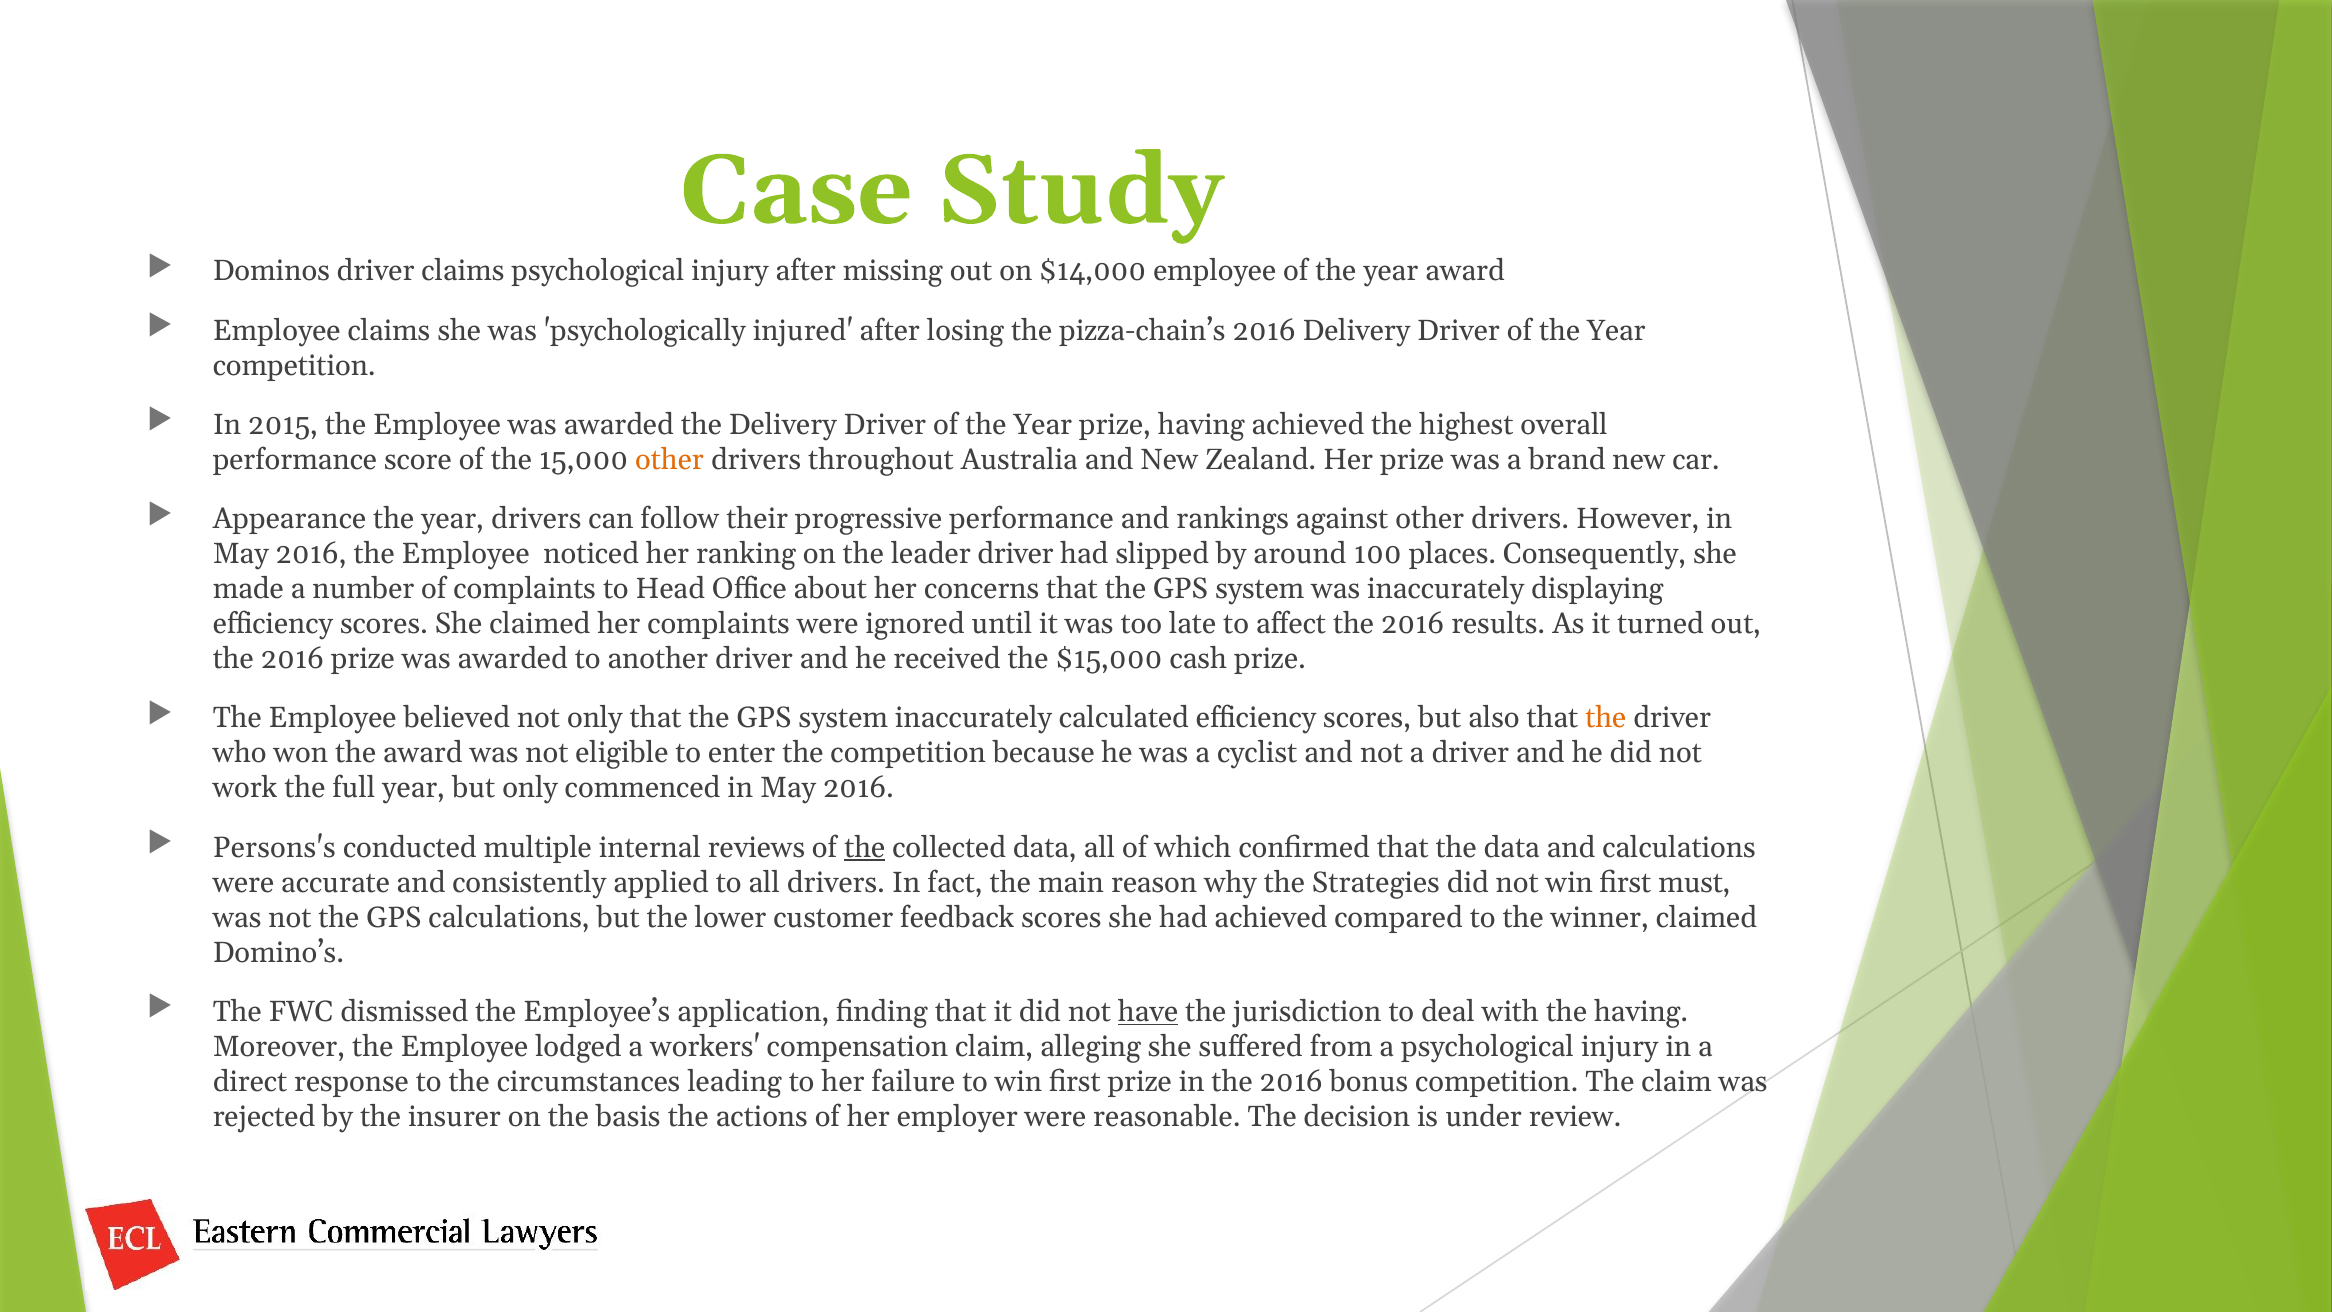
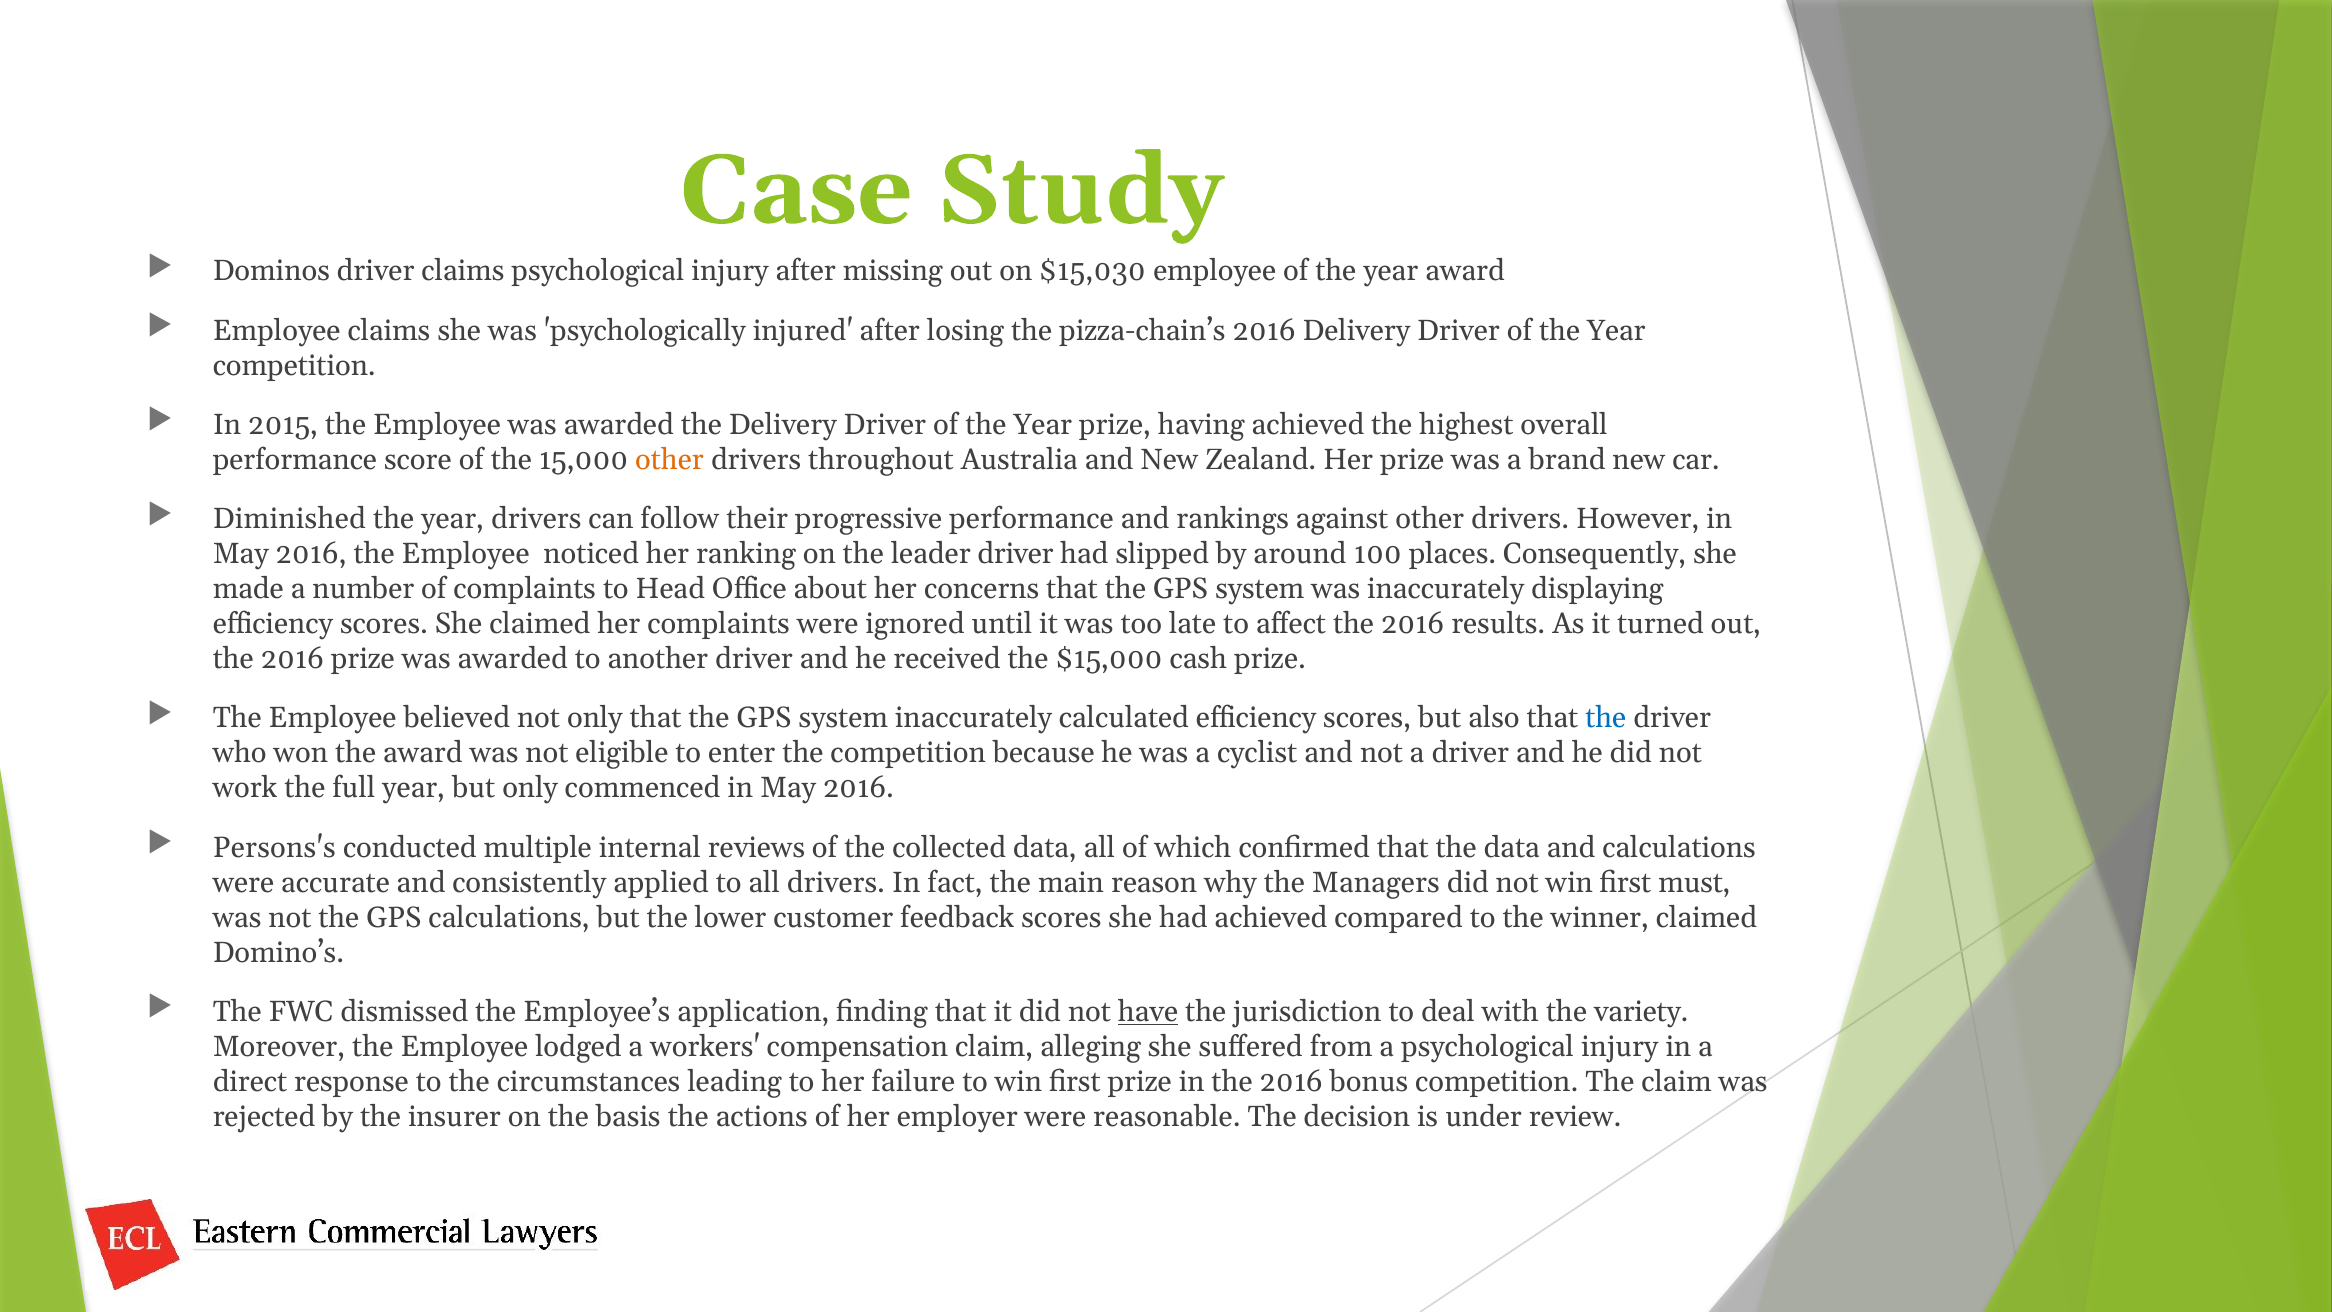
$14,000: $14,000 -> $15,030 (1092, 271)
Appearance: Appearance -> Diminished (289, 519)
the colour: orange -> blue (1606, 718)
the underline: present -> none (865, 847)
Strategies: Strategies -> Managers (1376, 882)
the having: having -> variety (1641, 1012)
